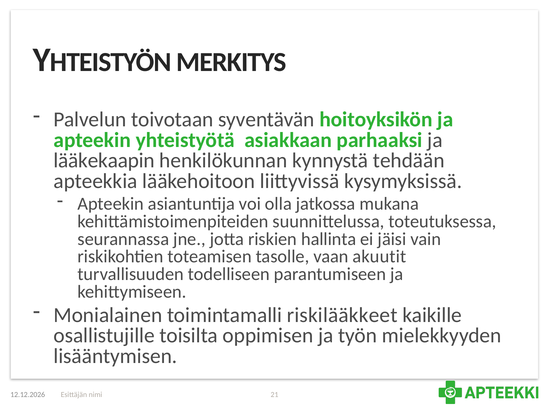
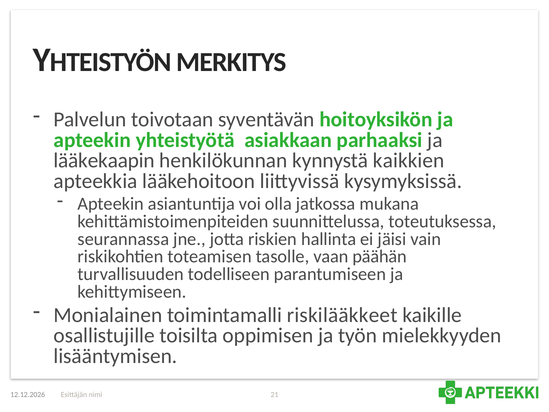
tehdään: tehdään -> kaikkien (409, 160)
akuutit: akuutit -> päähän (380, 256)
